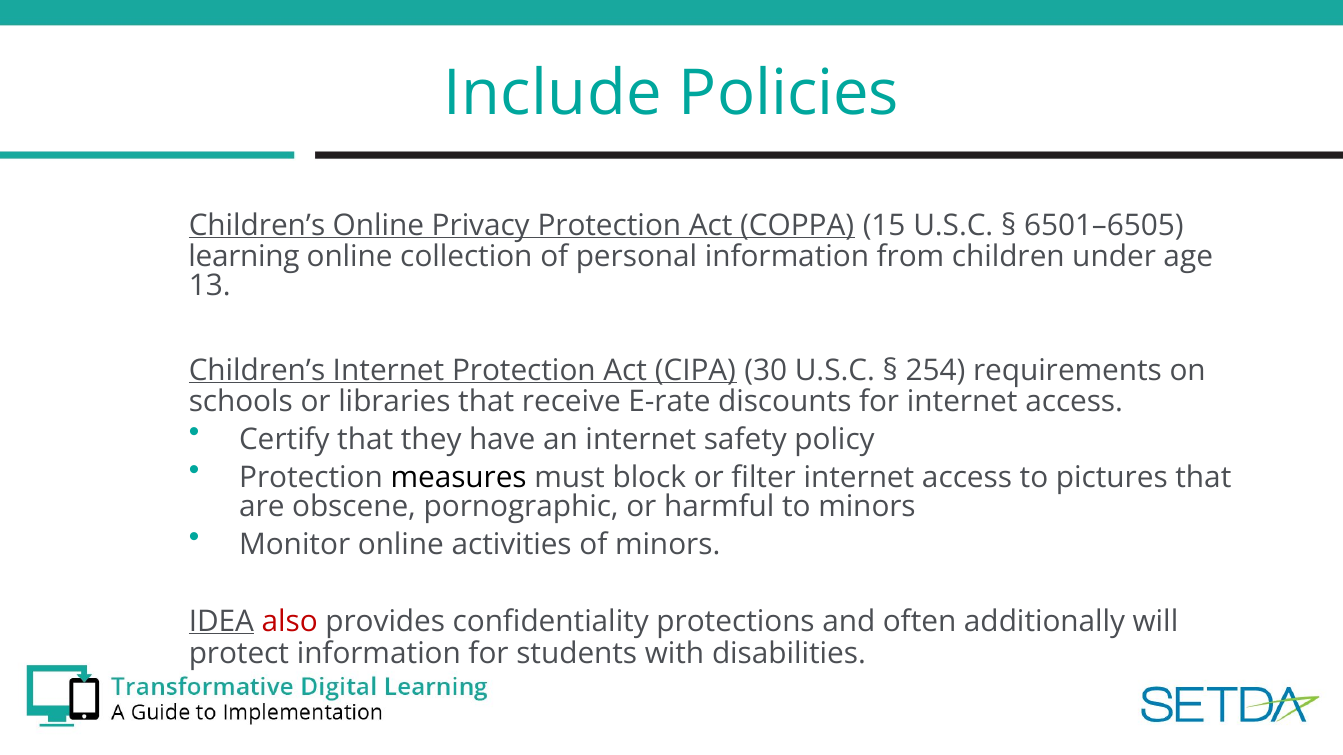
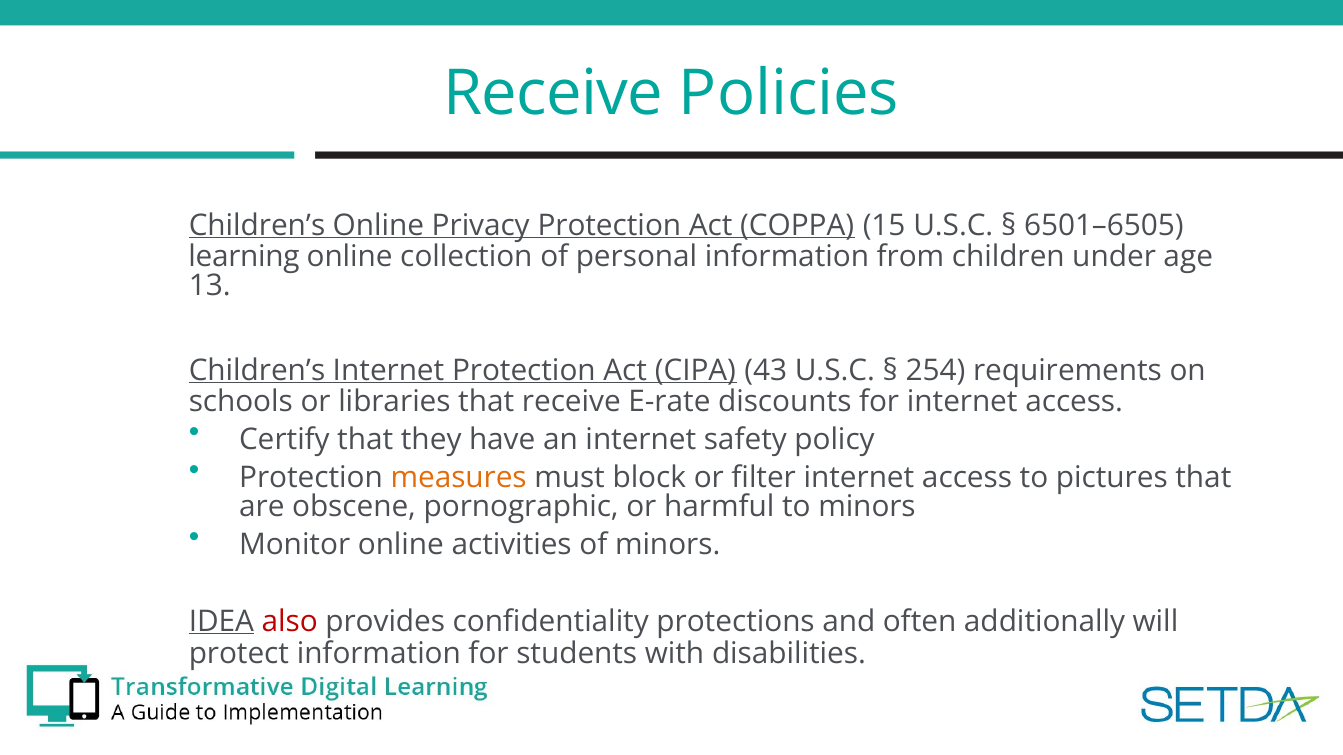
Include: Include -> Receive (553, 94)
30: 30 -> 43 (766, 371)
measures colour: black -> orange (459, 478)
